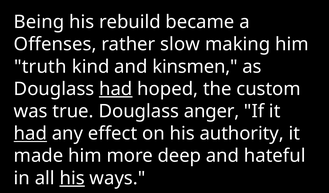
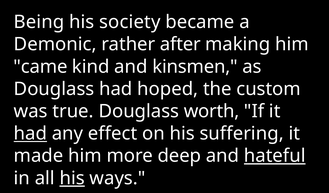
rebuild: rebuild -> society (130, 22)
Offenses: Offenses -> Demonic (55, 44)
slow: slow -> after (180, 44)
truth: truth -> came (40, 67)
had underline: present -> none (116, 89)
anger: anger -> worth (212, 111)
authority: authority -> suffering (242, 133)
hateful underline: none -> present (275, 156)
